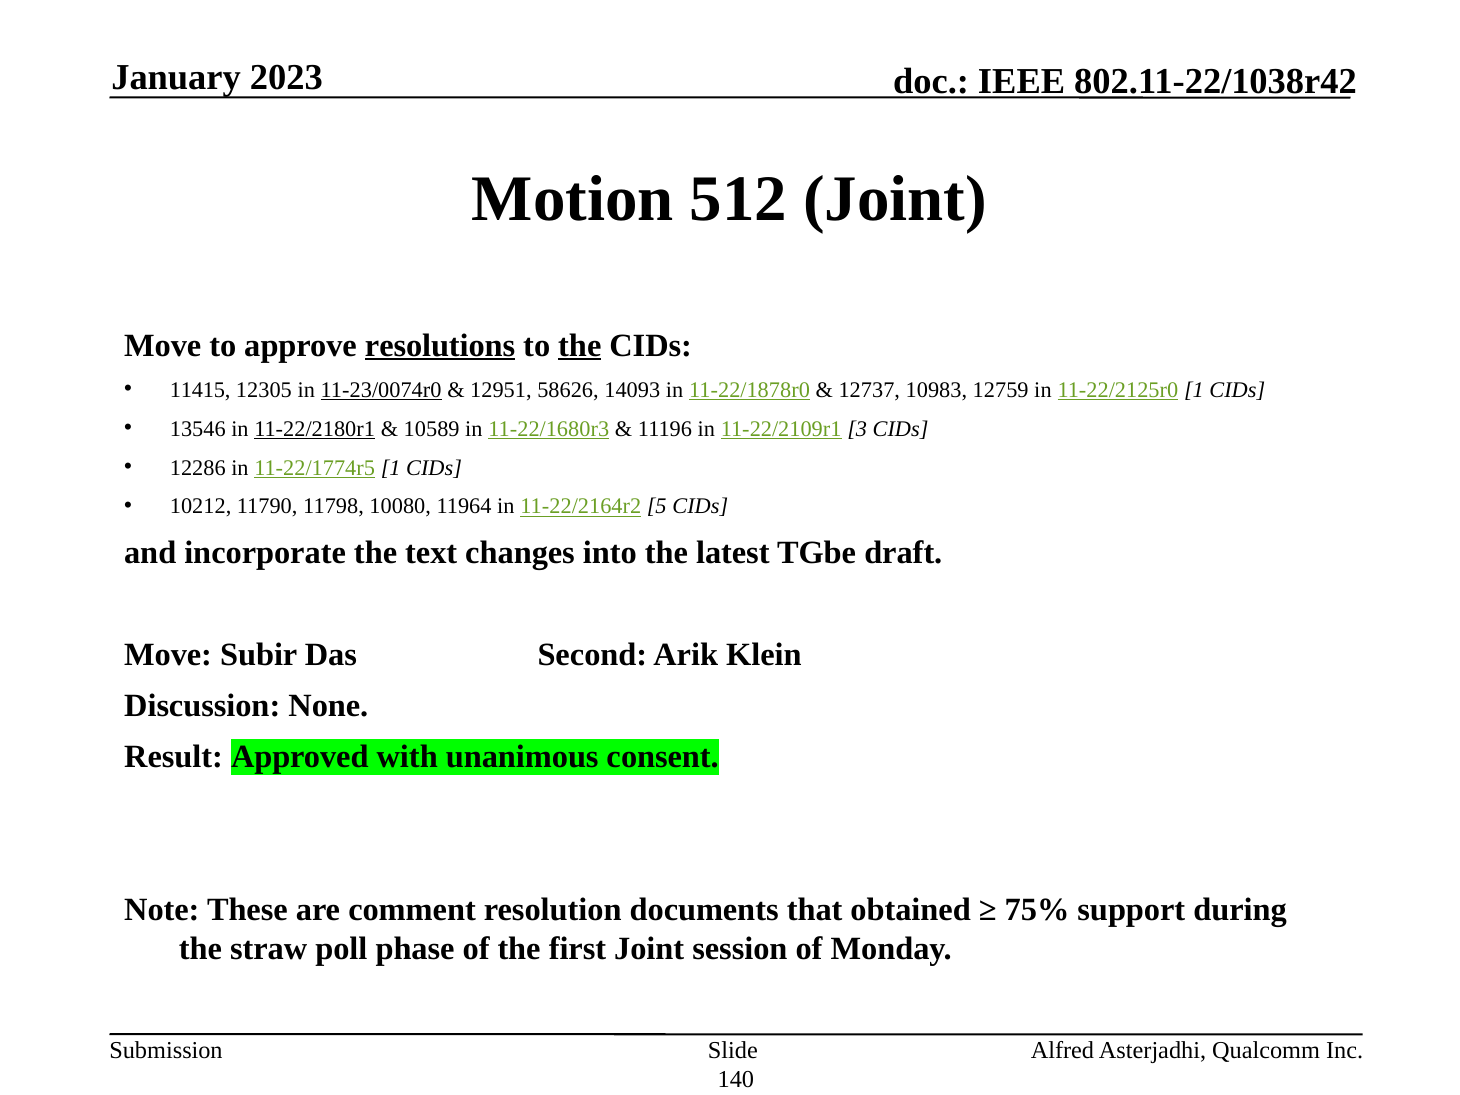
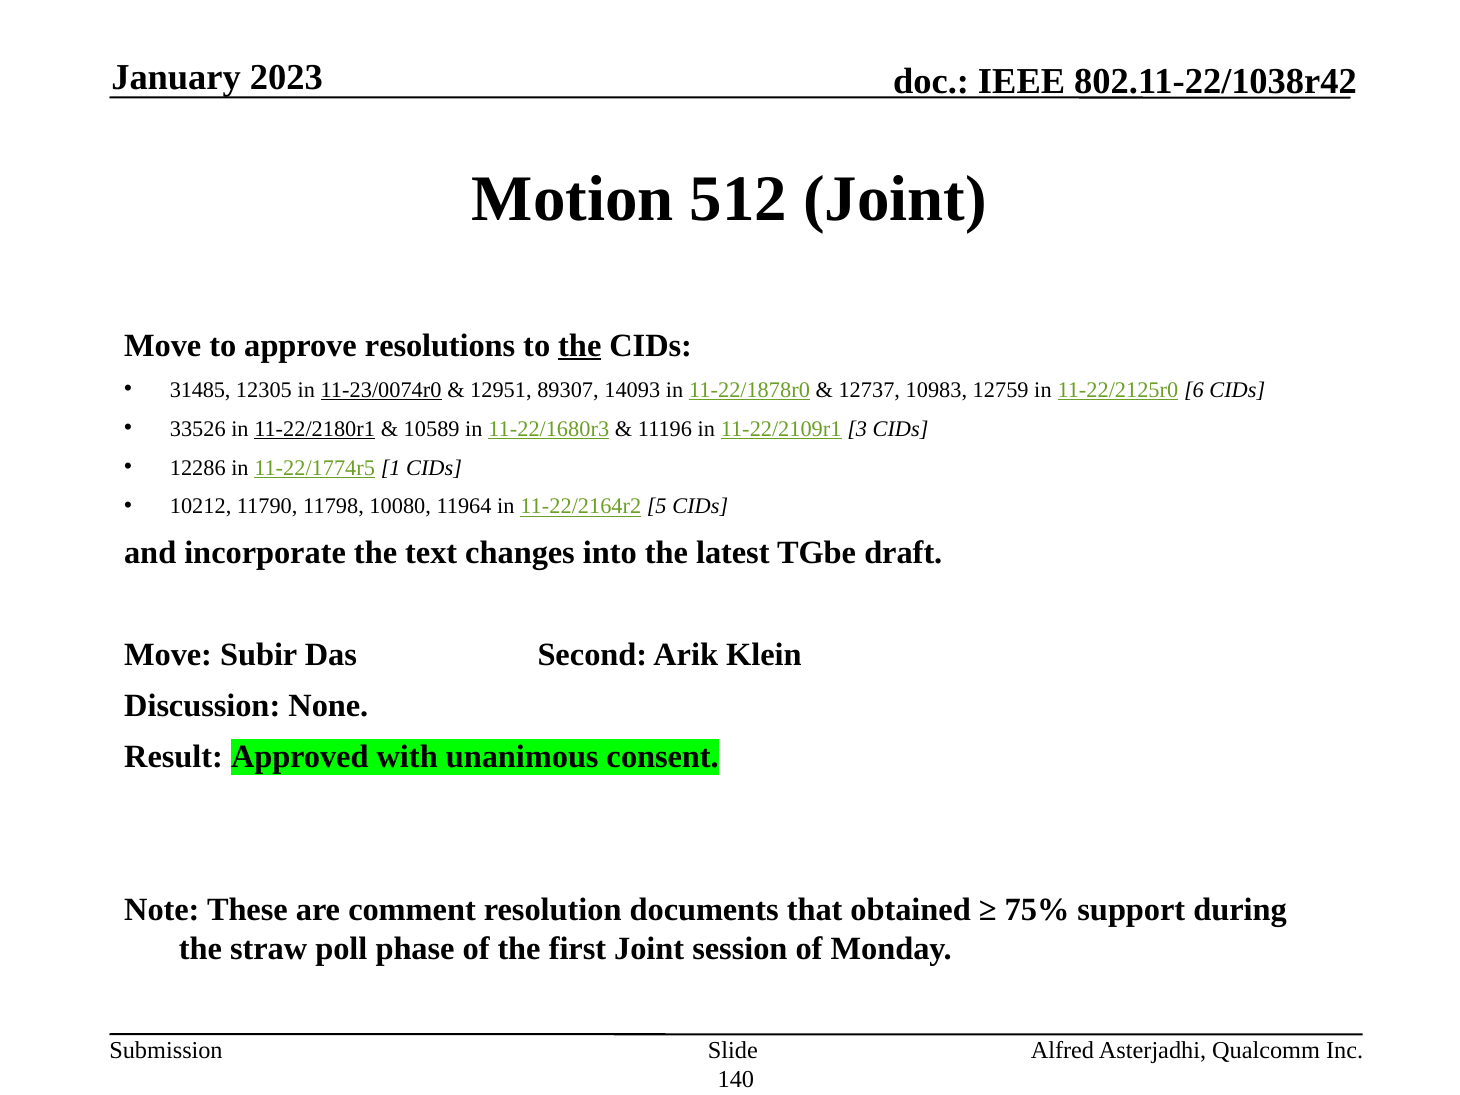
resolutions underline: present -> none (440, 345)
11415: 11415 -> 31485 (200, 390)
58626: 58626 -> 89307 (568, 390)
11-22/2125r0 1: 1 -> 6 (1194, 390)
13546: 13546 -> 33526 (198, 429)
